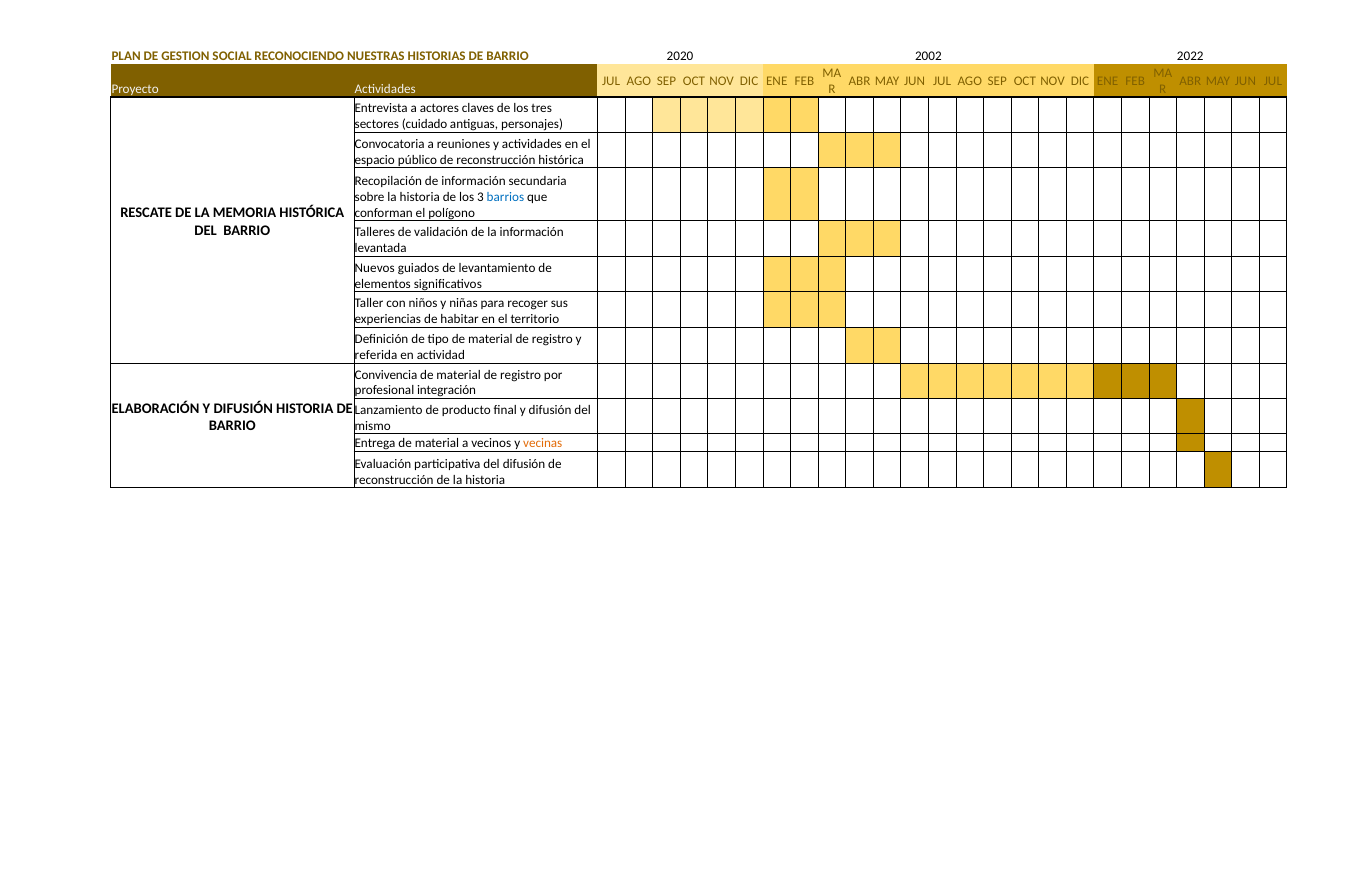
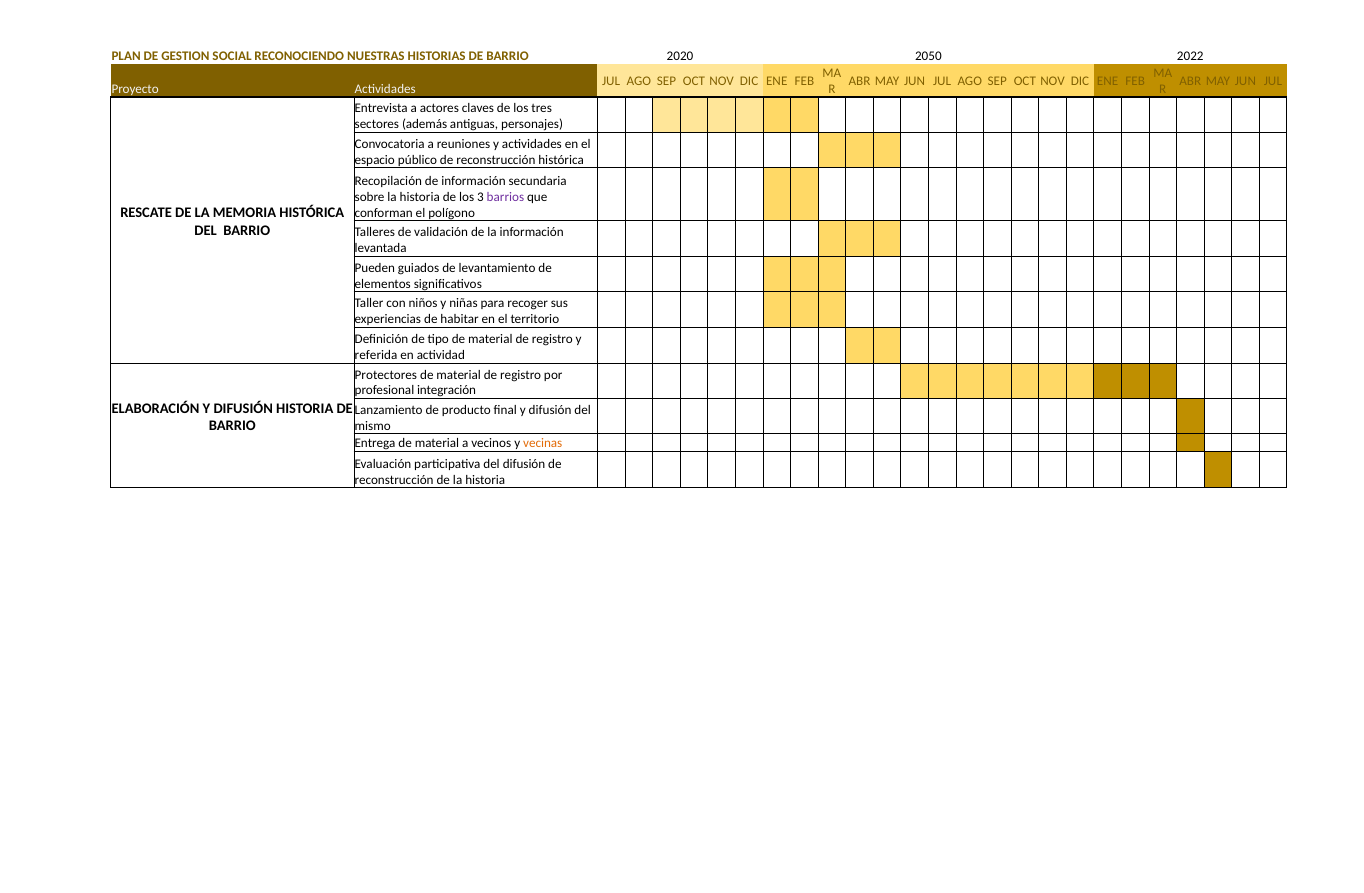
2002: 2002 -> 2050 (928, 56)
cuidado: cuidado -> además (425, 125)
barrios colour: blue -> purple (505, 197)
Nuevos: Nuevos -> Pueden (375, 268)
Convivencia: Convivencia -> Protectores (386, 375)
